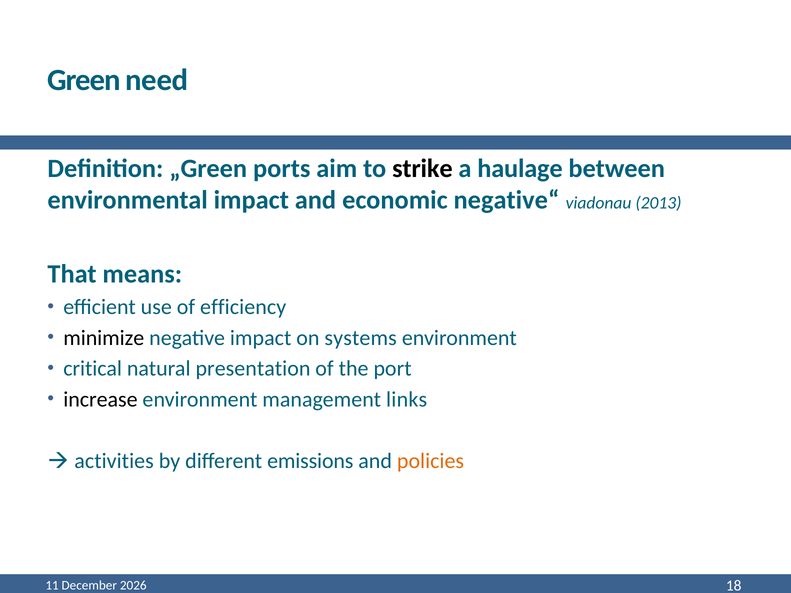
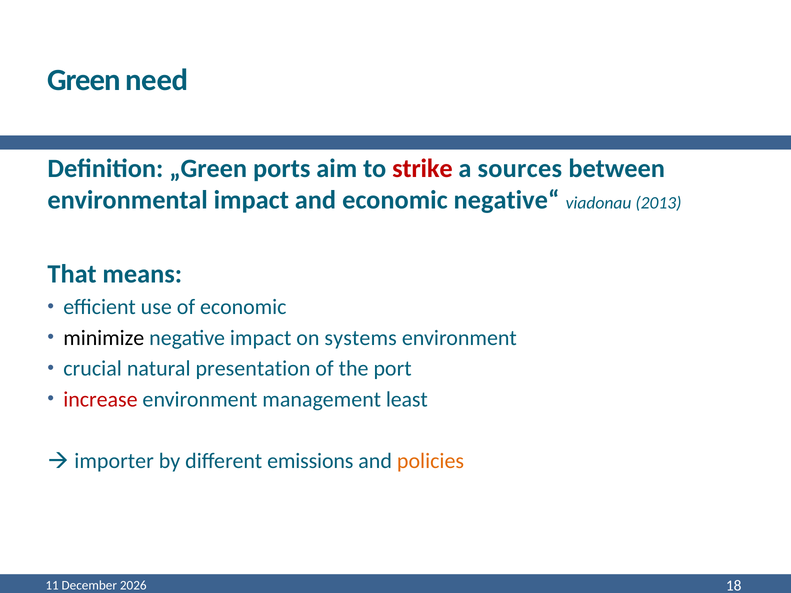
strike colour: black -> red (422, 169)
haulage: haulage -> sources (520, 169)
of efficiency: efficiency -> economic (243, 307)
critical: critical -> crucial (93, 369)
increase colour: black -> red (100, 400)
links: links -> least (407, 400)
activities: activities -> importer (114, 461)
